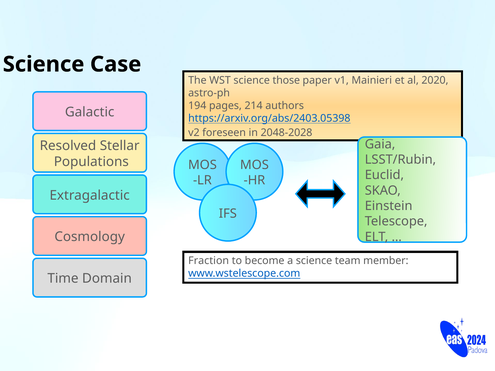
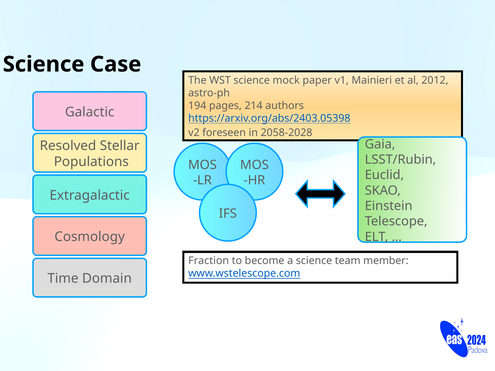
those: those -> mock (286, 80)
2020: 2020 -> 2012 (435, 80)
2048-2028: 2048-2028 -> 2058-2028 (286, 133)
